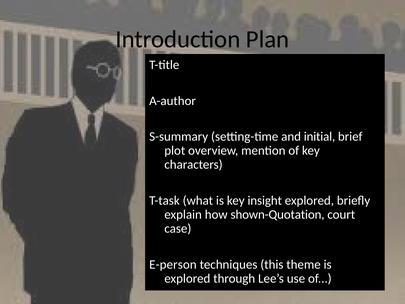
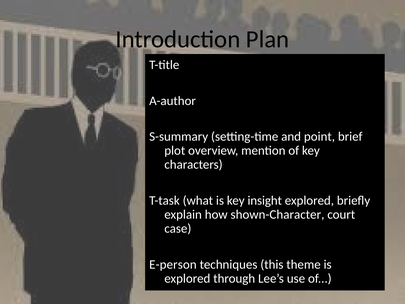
initial: initial -> point (319, 137)
shown-Quotation: shown-Quotation -> shown-Character (277, 214)
